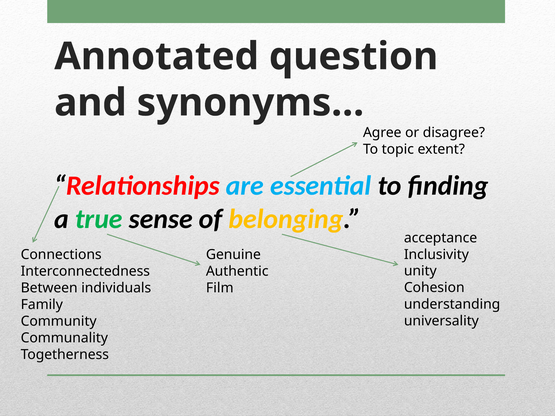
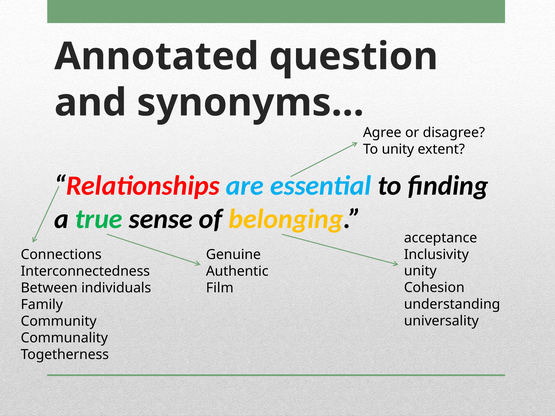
To topic: topic -> unity (398, 149)
